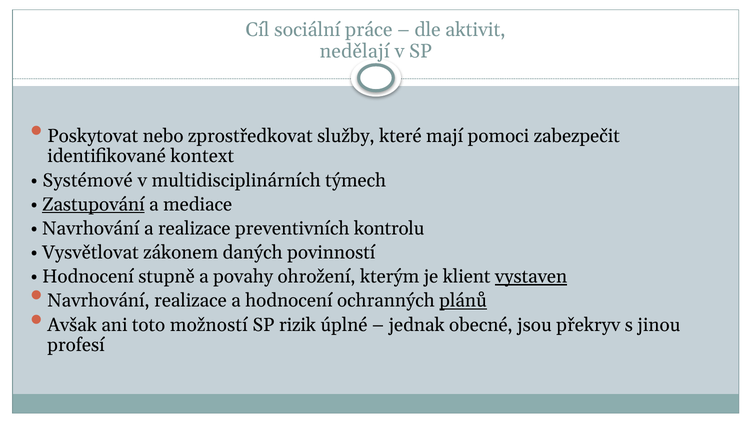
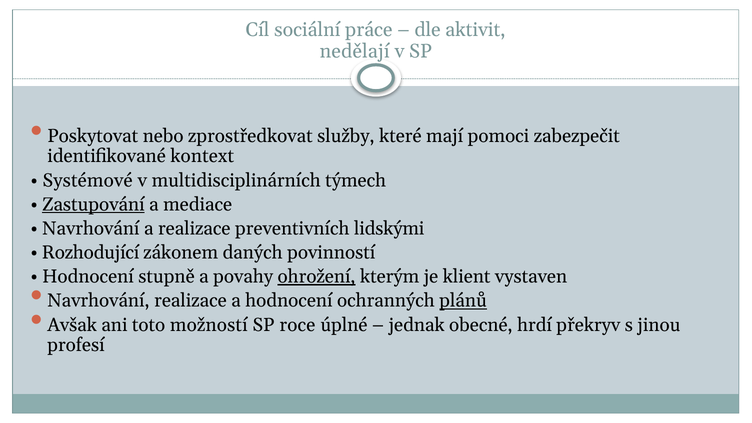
kontrolu: kontrolu -> lidskými (389, 228)
Vysvětlovat: Vysvětlovat -> Rozhodující (91, 253)
ohrožení underline: none -> present (317, 277)
vystaven underline: present -> none (531, 277)
rizik: rizik -> roce (297, 325)
jsou: jsou -> hrdí (535, 325)
